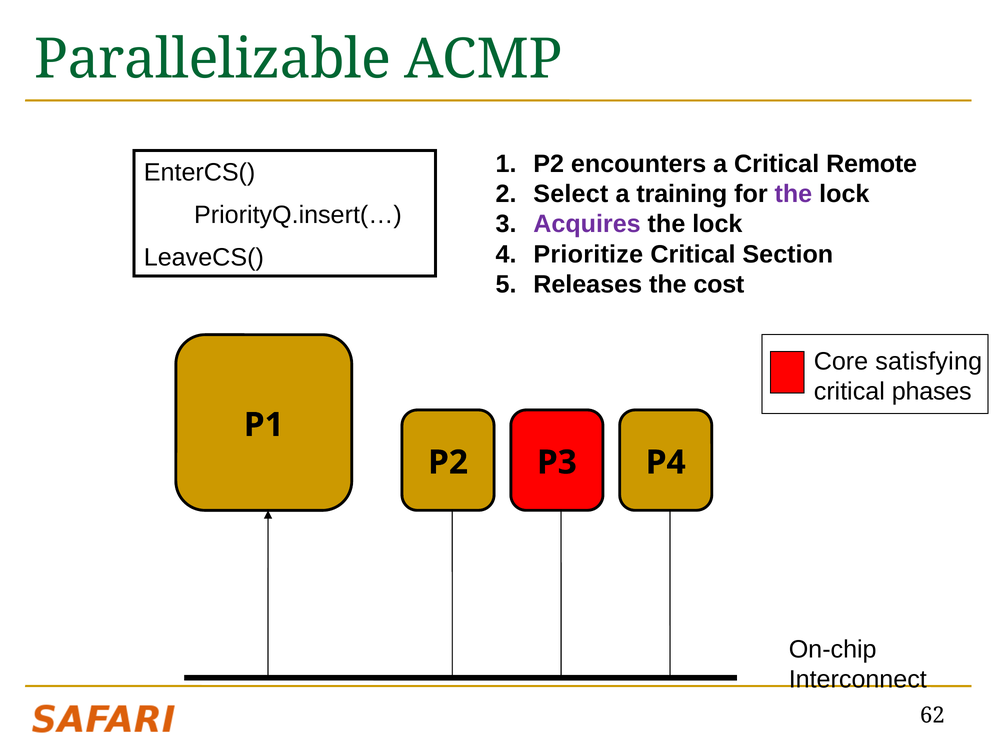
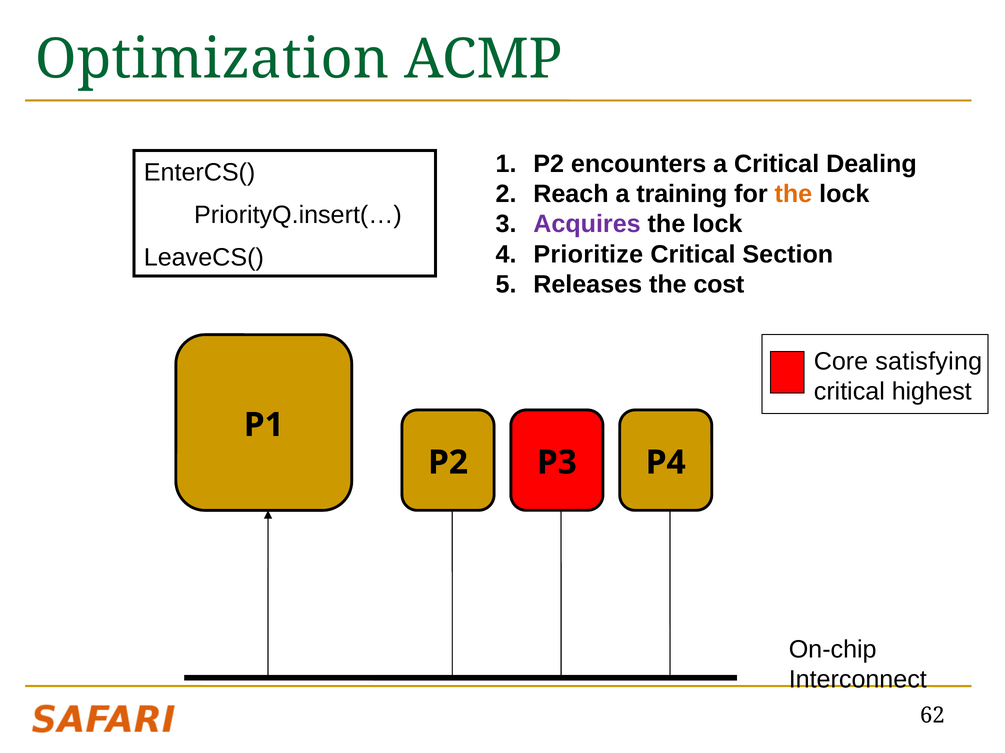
Parallelizable: Parallelizable -> Optimization (212, 59)
Remote: Remote -> Dealing (871, 164)
Select: Select -> Reach (571, 194)
the colour: purple -> orange (793, 194)
phases: phases -> highest (932, 392)
